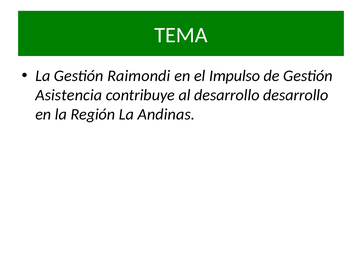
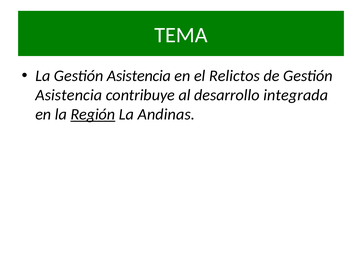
La Gestión Raimondi: Raimondi -> Asistencia (139, 76)
Impulso: Impulso -> Relictos (234, 76)
desarrollo desarrollo: desarrollo -> integrada (296, 95)
Región underline: none -> present (93, 115)
